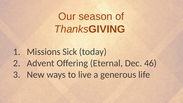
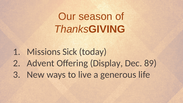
Eternal: Eternal -> Display (106, 63)
46: 46 -> 89 (150, 63)
